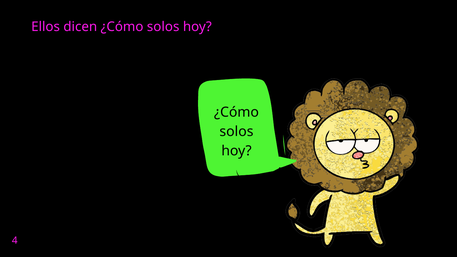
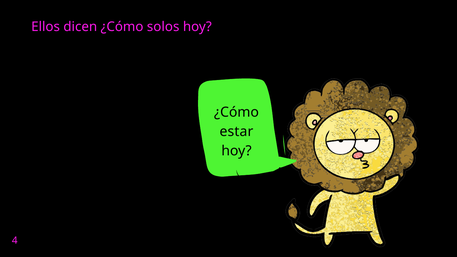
solos: solos -> estar (236, 132)
